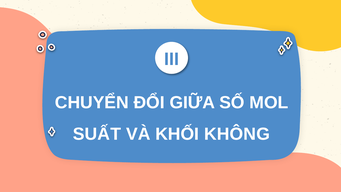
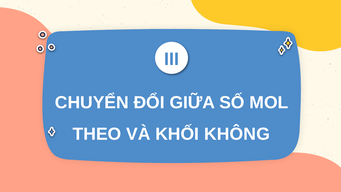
SUẤT: SUẤT -> THEO (97, 134)
